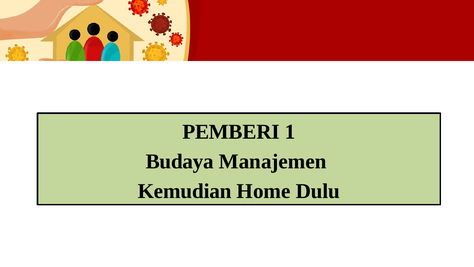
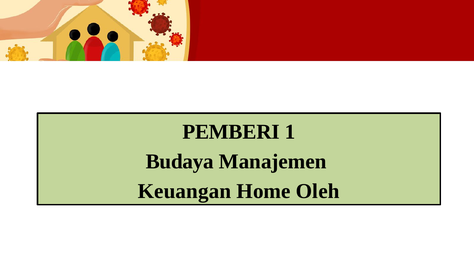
Kemudian: Kemudian -> Keuangan (184, 191)
Dulu: Dulu -> Oleh (318, 191)
